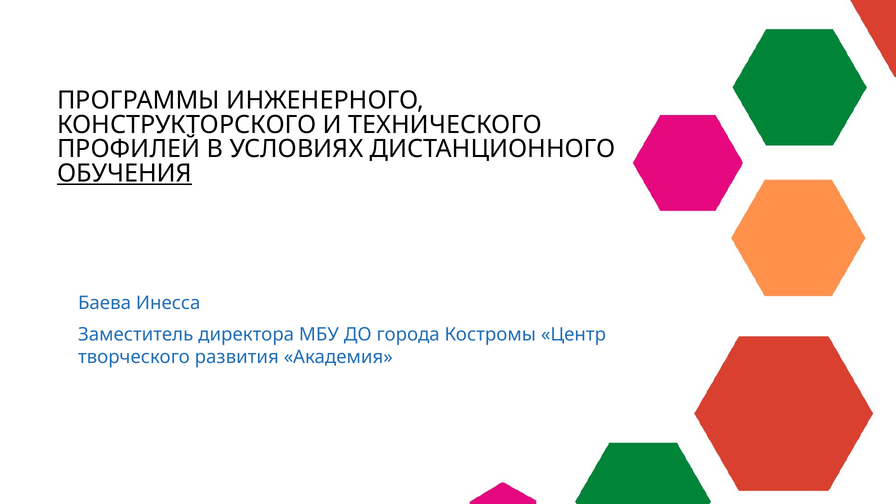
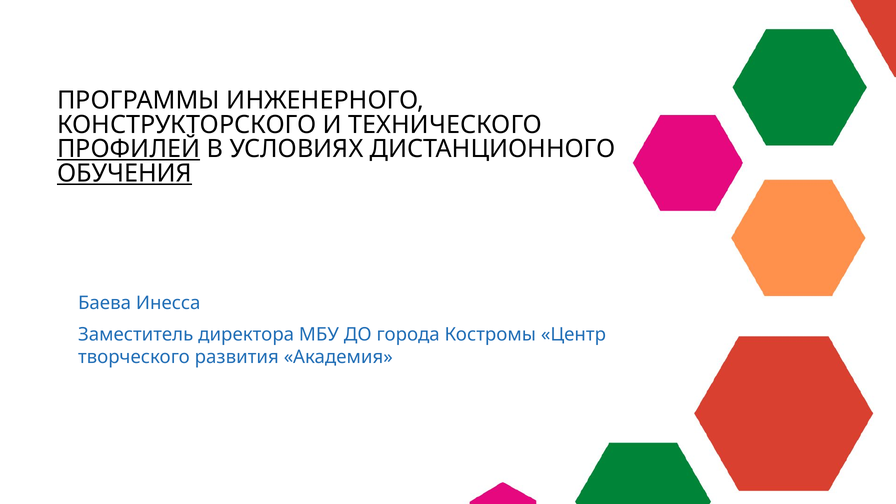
ПРОФИЛЕЙ underline: none -> present (129, 149)
